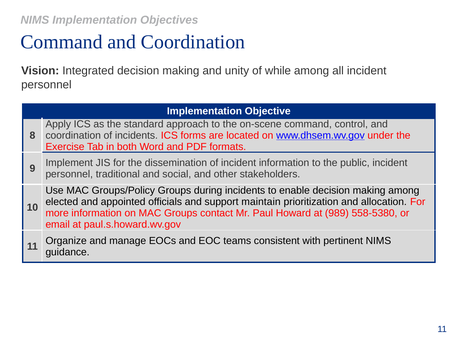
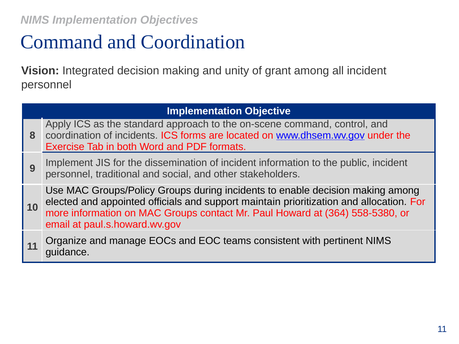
while: while -> grant (278, 71)
989: 989 -> 364 (337, 213)
